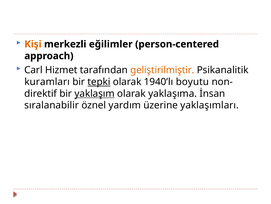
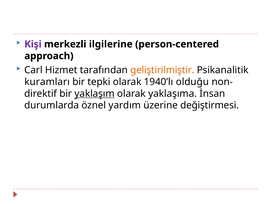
Kişi colour: orange -> purple (33, 44)
eğilimler: eğilimler -> ilgilerine (111, 44)
tepki underline: present -> none (99, 81)
boyutu: boyutu -> olduğu (192, 81)
sıralanabilir: sıralanabilir -> durumlarda (52, 105)
yaklaşımları: yaklaşımları -> değiştirmesi (210, 105)
